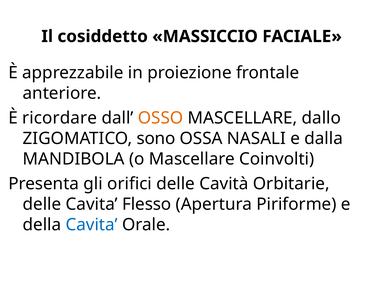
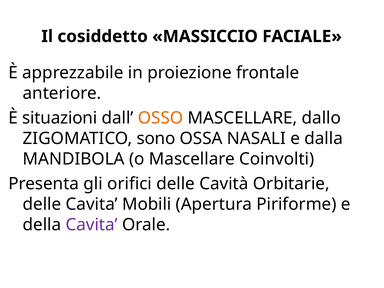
ricordare: ricordare -> situazioni (60, 118)
Flesso: Flesso -> Mobili (147, 204)
Cavita colour: blue -> purple (92, 225)
